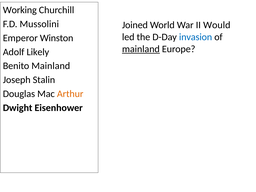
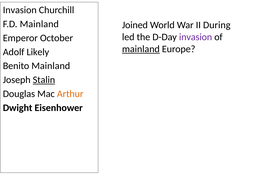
Working: Working -> Invasion (20, 10)
F.D Mussolini: Mussolini -> Mainland (39, 24)
Would: Would -> During (217, 25)
invasion colour: blue -> purple (196, 37)
Winston: Winston -> October (57, 38)
Stalin underline: none -> present (44, 80)
